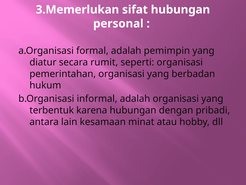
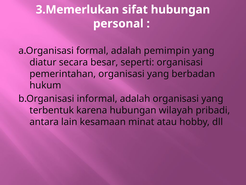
rumit: rumit -> besar (104, 62)
dengan: dengan -> wilayah (176, 110)
